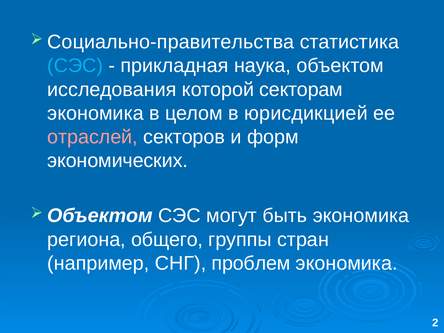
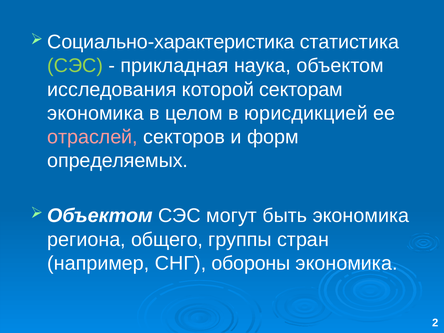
Социально-правительства: Социально-правительства -> Социально-характеристика (171, 42)
СЭС colour: light blue -> light green (75, 66)
экономических: экономических -> определяемых (118, 161)
проблем: проблем -> обороны (251, 263)
